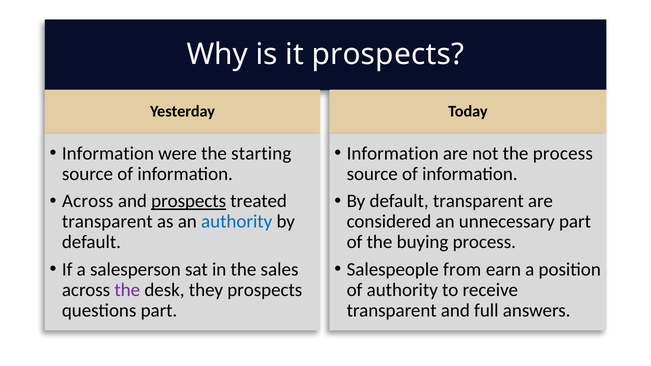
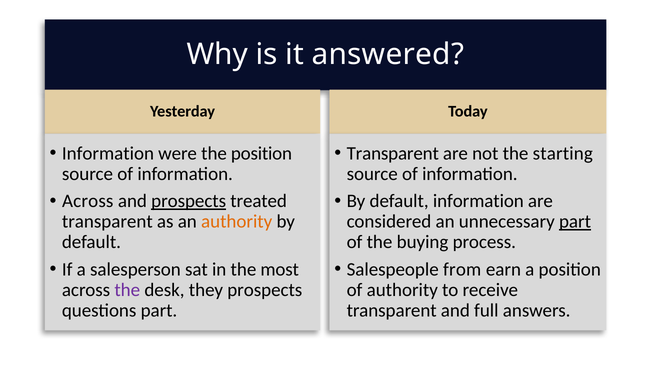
it prospects: prospects -> answered (388, 55)
the starting: starting -> position (261, 153)
Information: Information -> Transparent (393, 153)
the process: process -> starting (563, 153)
default transparent: transparent -> information (478, 201)
authority colour: blue -> orange (237, 222)
part underline: none -> present (575, 222)
sales: sales -> most (280, 270)
